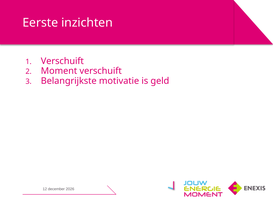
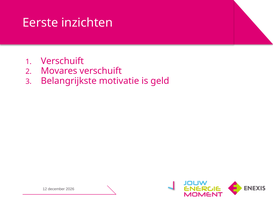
Moment: Moment -> Movares (59, 71)
